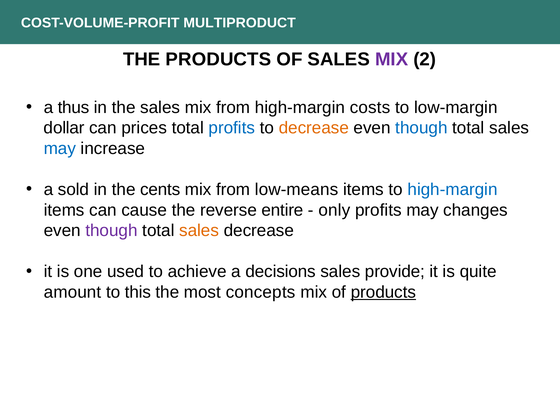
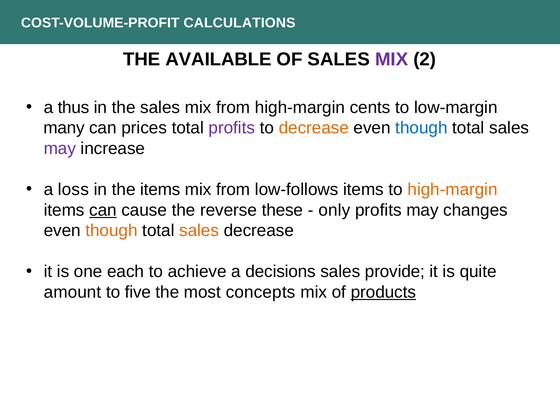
MULTIPRODUCT: MULTIPRODUCT -> CALCULATIONS (240, 23)
THE PRODUCTS: PRODUCTS -> AVAILABLE (219, 59)
costs: costs -> cents (370, 107)
dollar: dollar -> many (64, 128)
profits colour: blue -> purple (232, 128)
may colour: blue -> purple (60, 149)
sold: sold -> loss (73, 190)
the cents: cents -> items (160, 190)
low-means: low-means -> low-follows (297, 190)
high-margin colour: blue -> orange (453, 190)
can underline: none -> present (103, 210)
entire: entire -> these (282, 210)
though colour: purple -> orange (111, 231)
used: used -> each (126, 272)
this: this -> five (138, 292)
